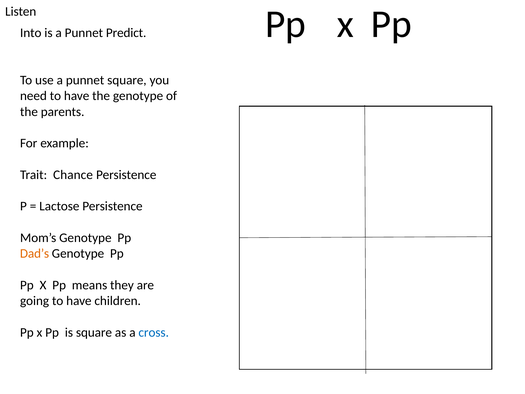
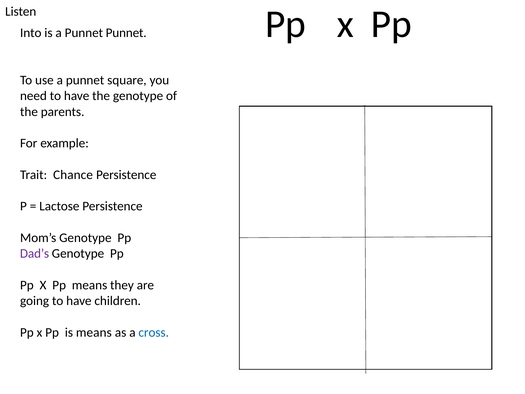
Punnet Predict: Predict -> Punnet (126, 33)
Dad’s colour: orange -> purple (35, 253)
is square: square -> means (94, 332)
